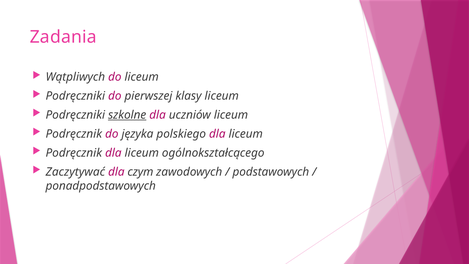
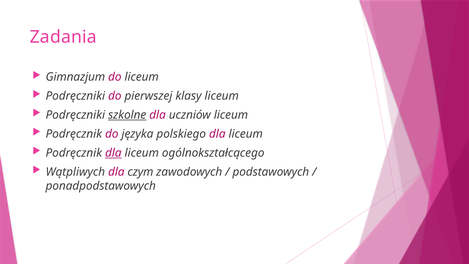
Wątpliwych: Wątpliwych -> Gimnazjum (75, 77)
dla underline: none -> present (113, 153)
Zaczytywać: Zaczytywać -> Wątpliwych (75, 172)
